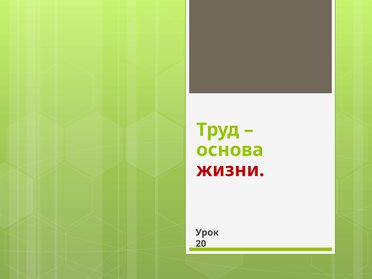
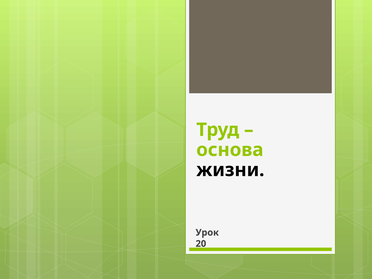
жизни colour: red -> black (230, 170)
